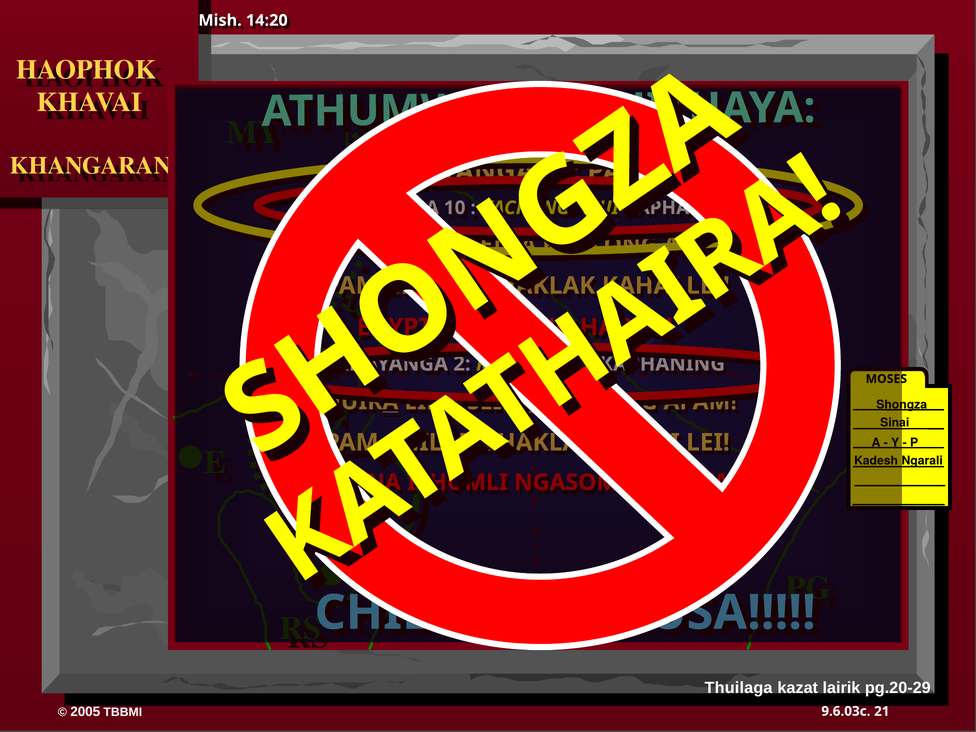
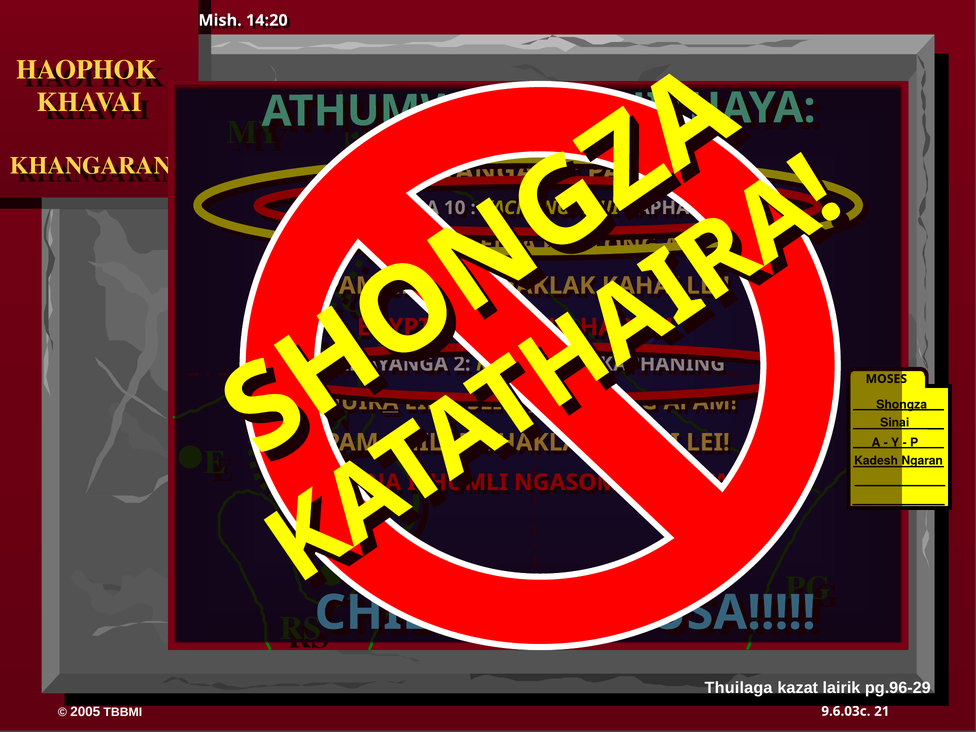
Ngarali: Ngarali -> Ngaran (922, 461)
pg.20-29: pg.20-29 -> pg.96-29 (898, 688)
